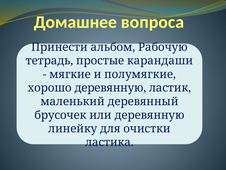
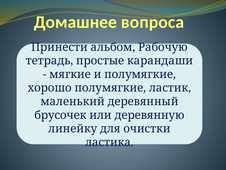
хорошо деревянную: деревянную -> полумягкие (110, 88)
